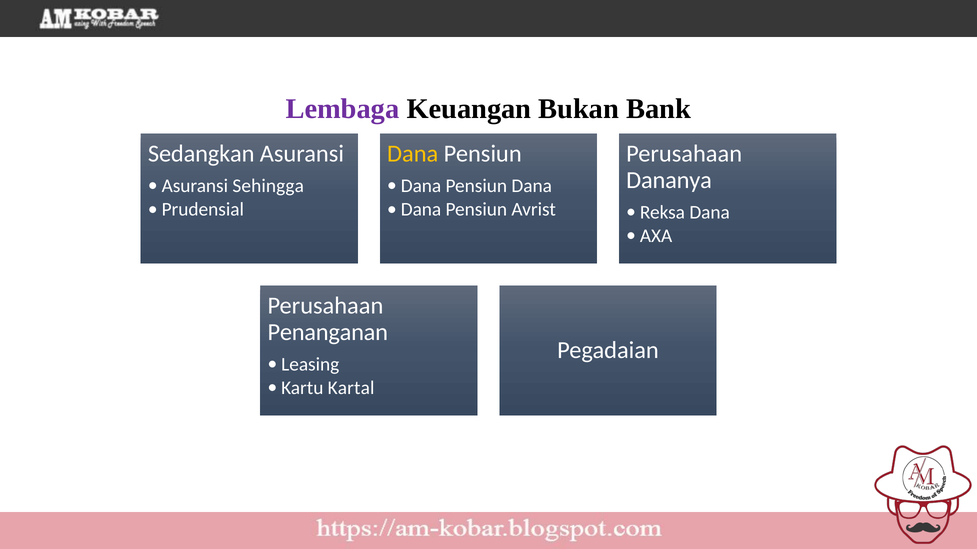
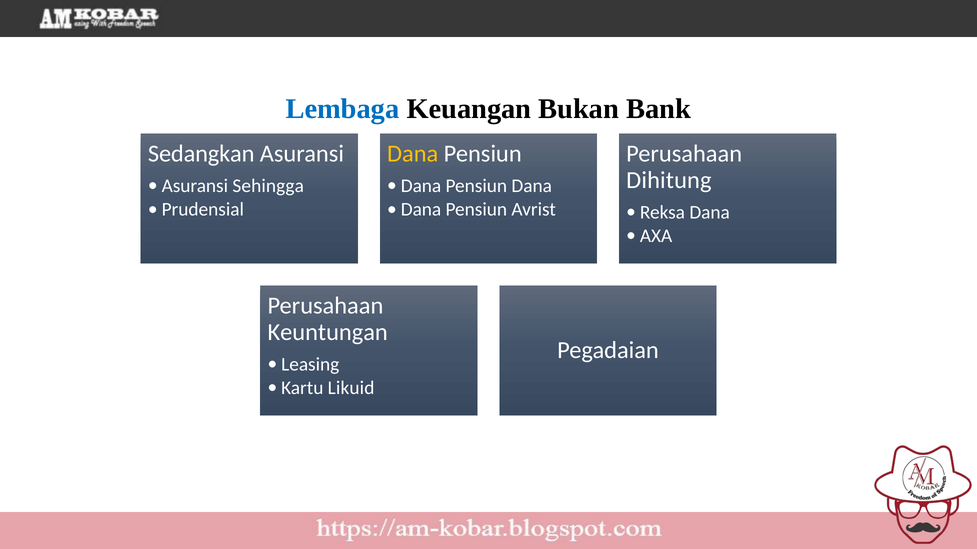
Lembaga colour: purple -> blue (343, 109)
Dananya: Dananya -> Dihitung (669, 180)
Penanganan: Penanganan -> Keuntungan (328, 332)
Kartal: Kartal -> Likuid (351, 388)
